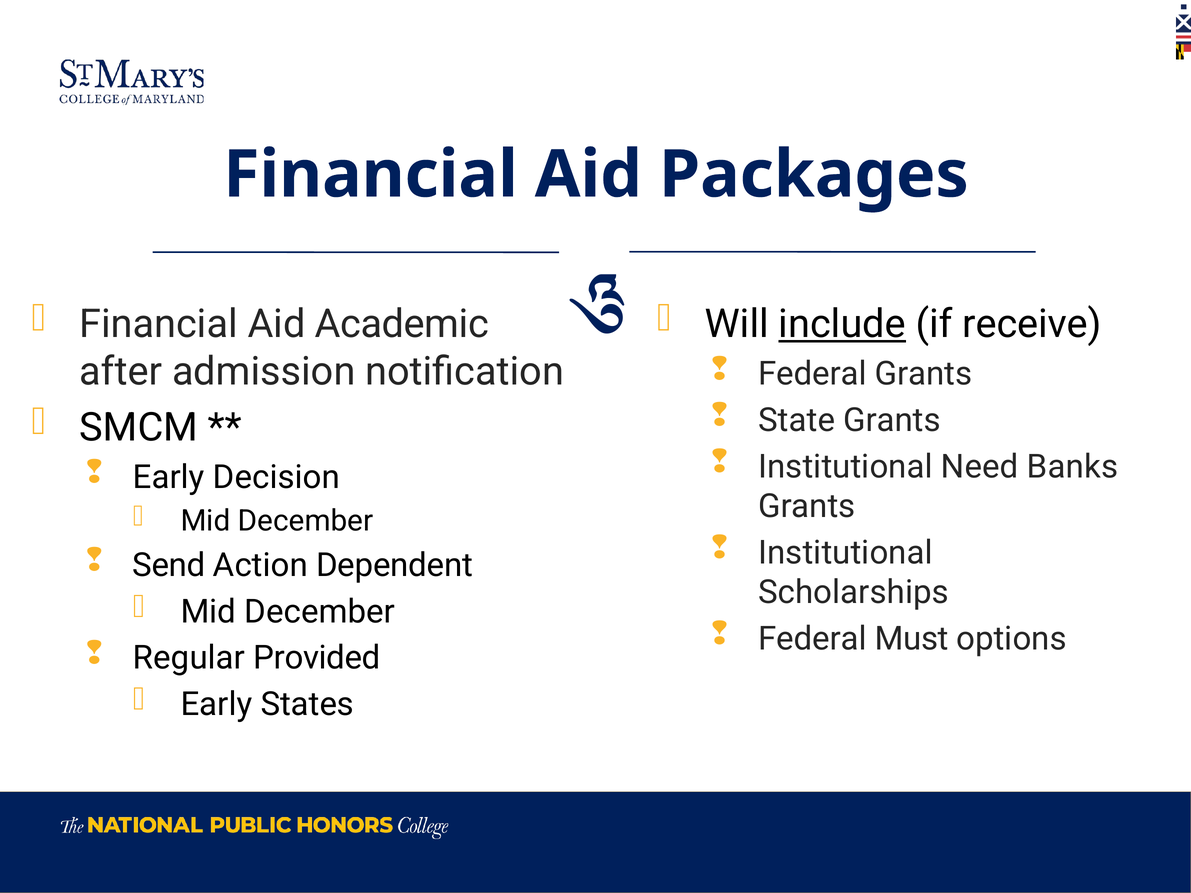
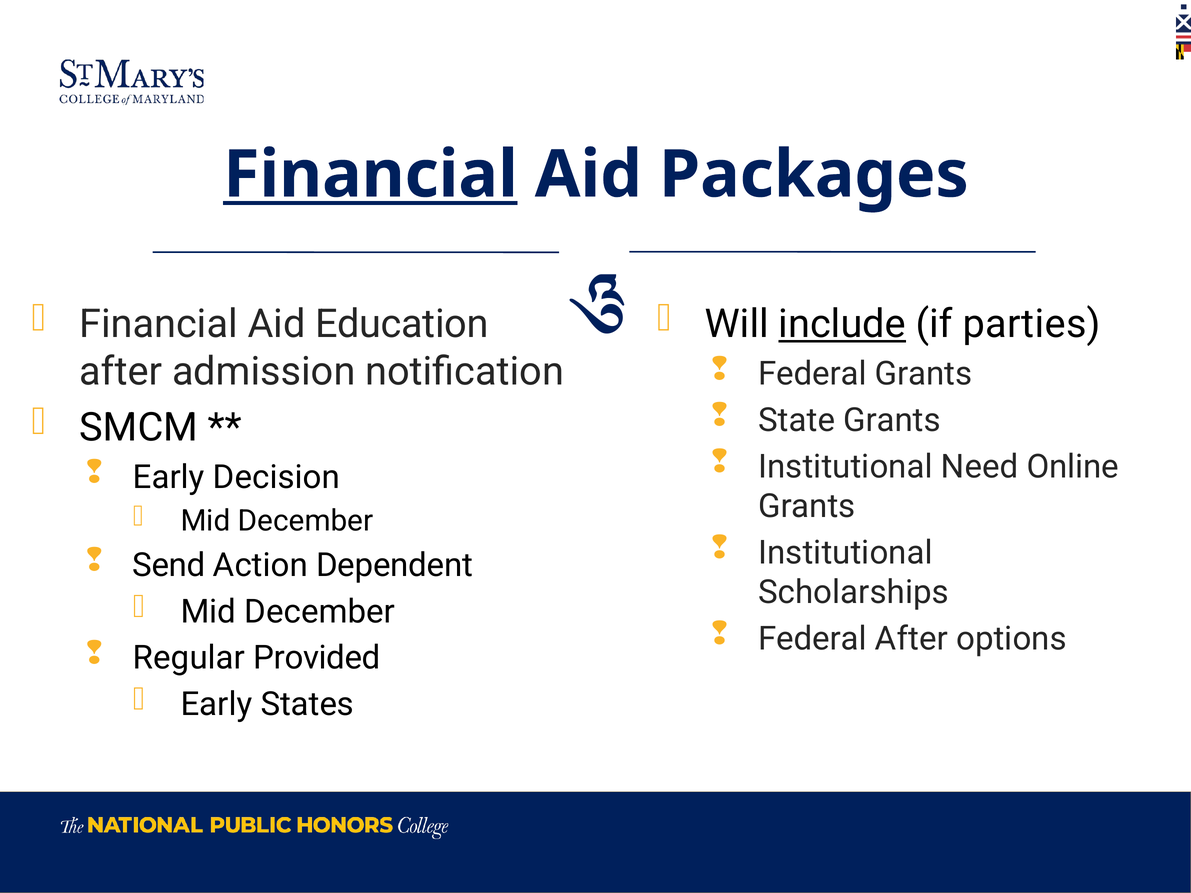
Financial underline: none -> present (370, 175)
Academic: Academic -> Education (402, 324)
receive: receive -> parties (1032, 324)
Banks: Banks -> Online (1073, 467)
Federal Must: Must -> After (911, 639)
